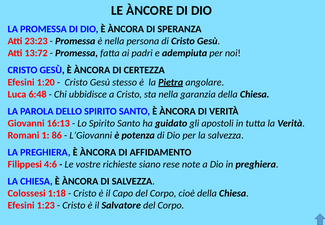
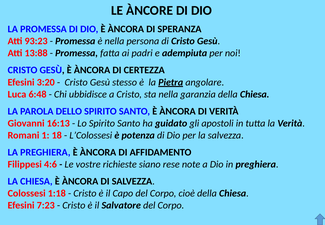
23:23: 23:23 -> 93:23 (36, 41)
13:72: 13:72 -> 13:88 (36, 53)
1:20: 1:20 -> 3:20 (46, 82)
86: 86 -> 18 (57, 135)
L’Giovanni: L’Giovanni -> L’Colossesi (91, 135)
1:23: 1:23 -> 7:23 (46, 205)
